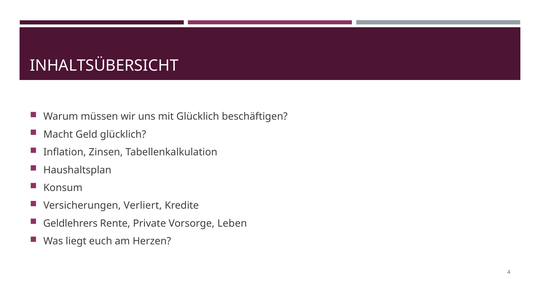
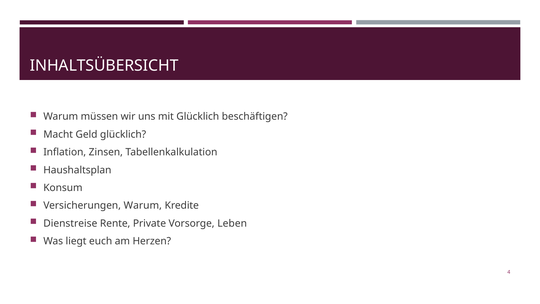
Versicherungen Verliert: Verliert -> Warum (143, 205)
Geldlehrers: Geldlehrers -> Dienstreise (70, 223)
